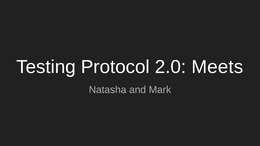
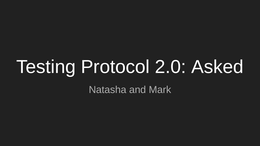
Meets: Meets -> Asked (217, 67)
